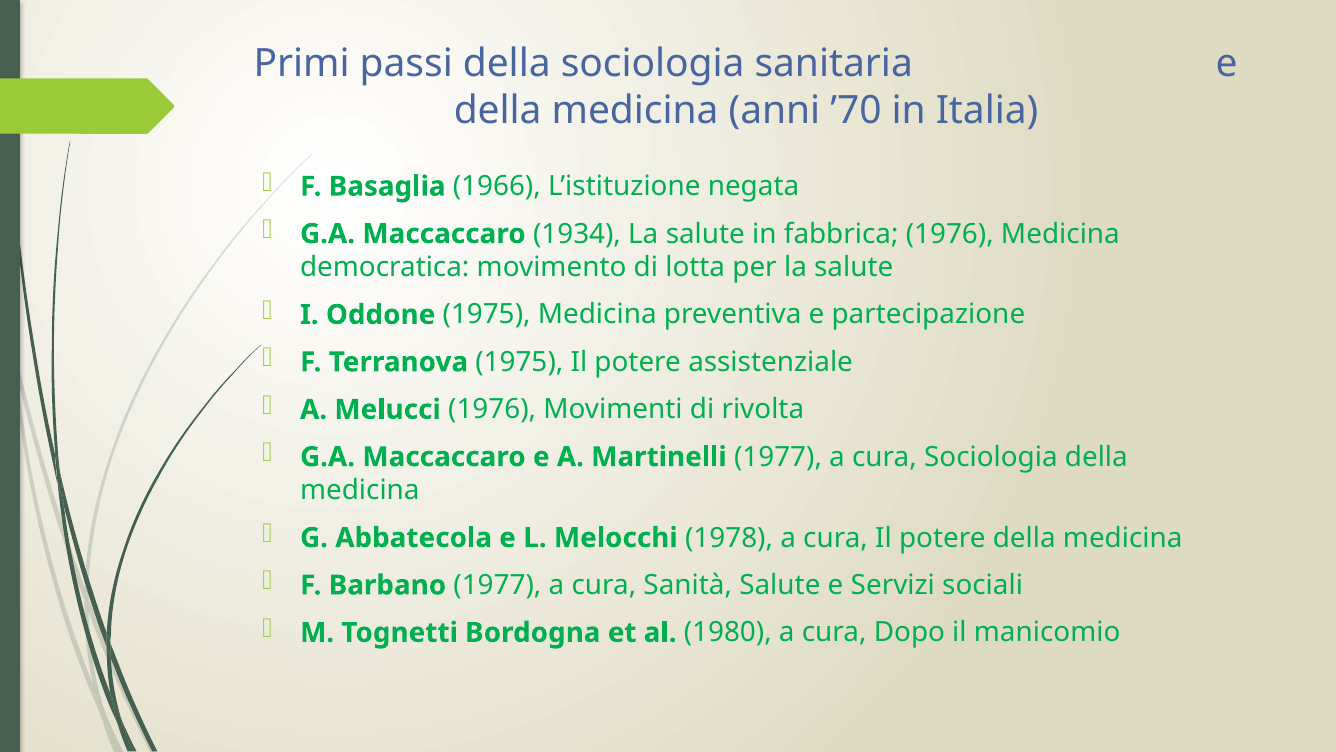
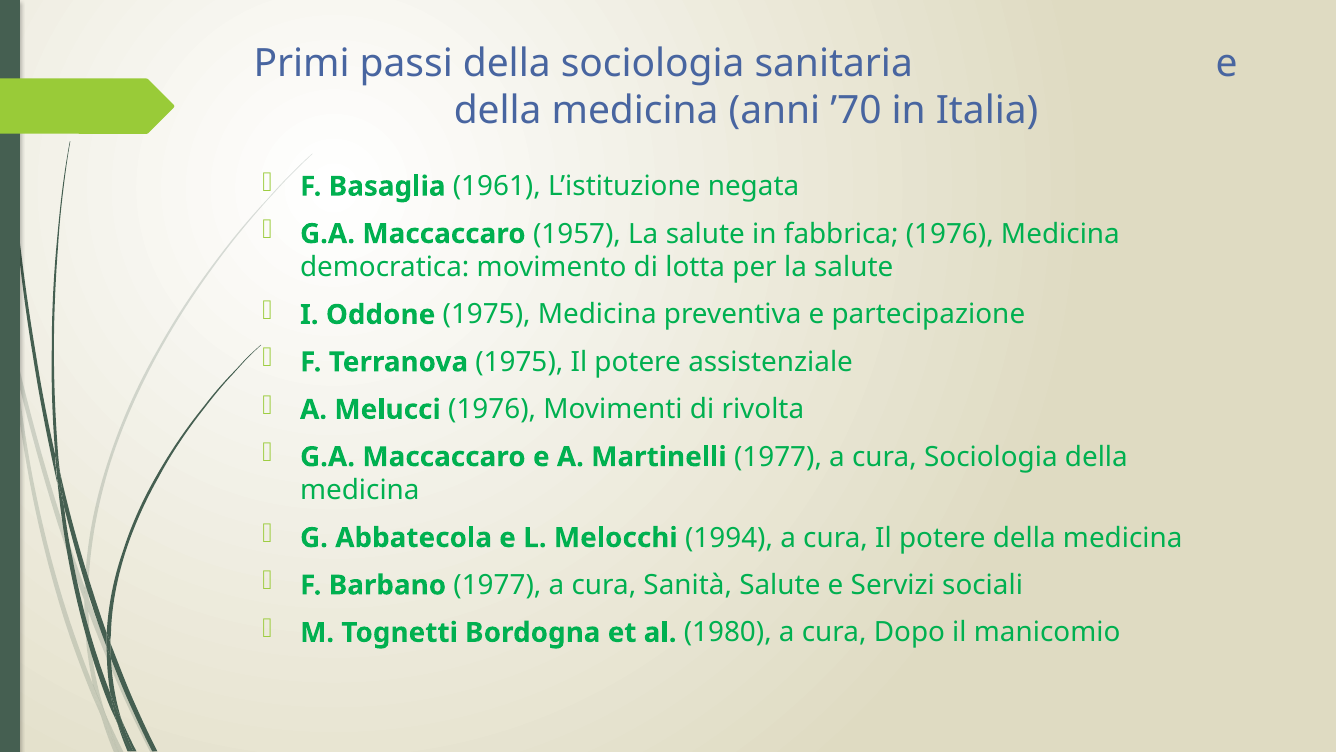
1966: 1966 -> 1961 (497, 186)
1934: 1934 -> 1957 (577, 234)
1978: 1978 -> 1994 (729, 538)
